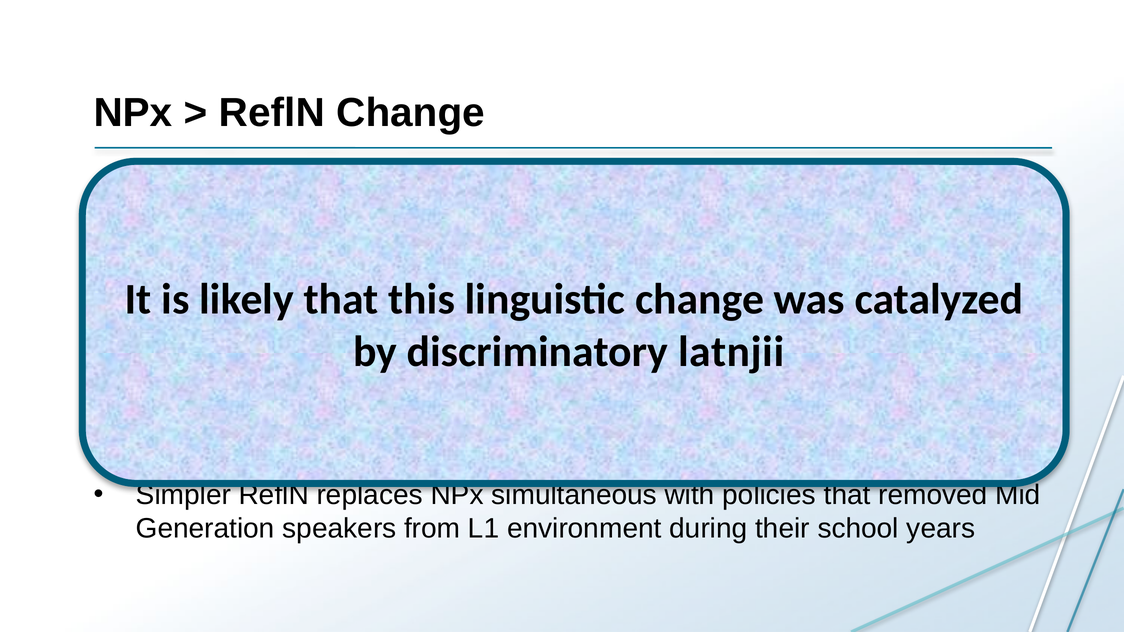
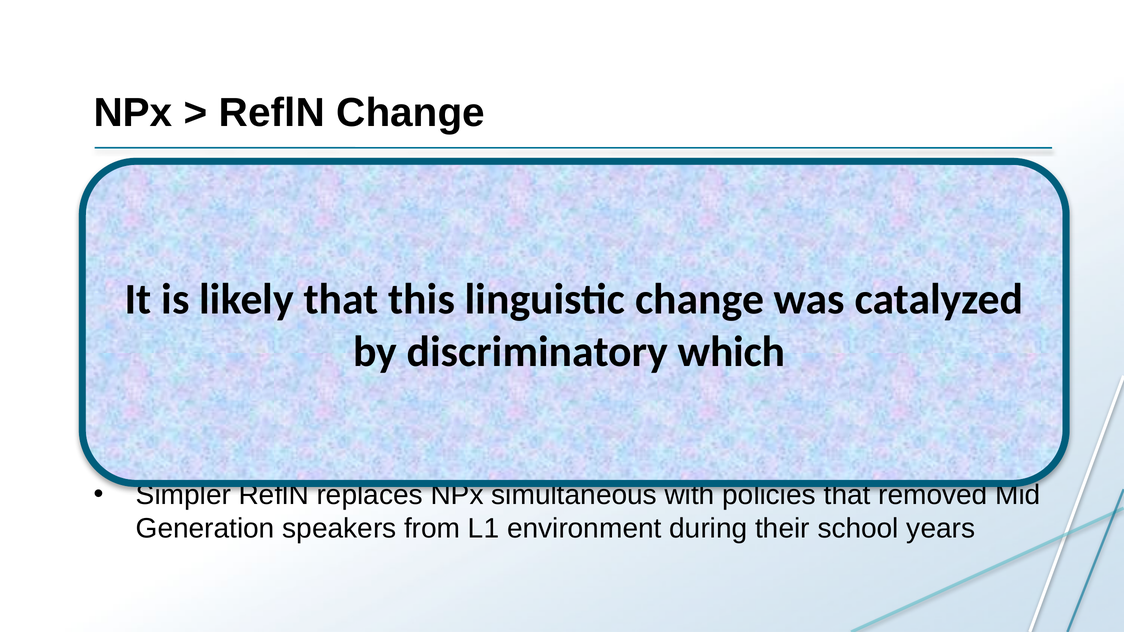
latnjii: latnjii -> which (732, 352)
